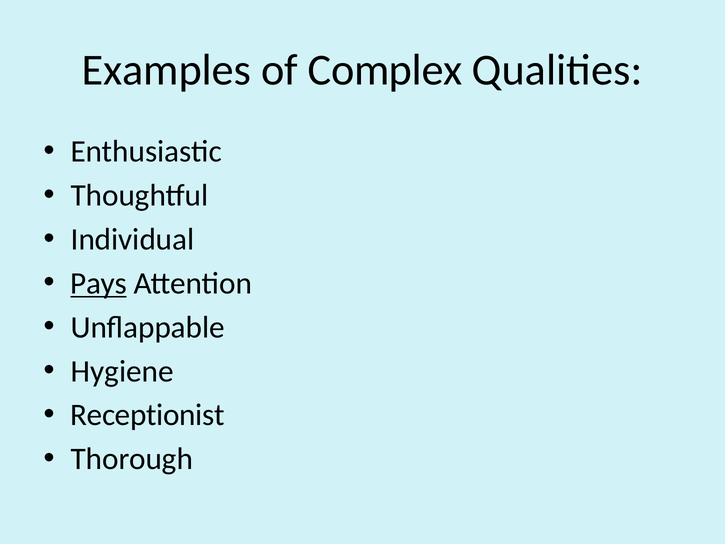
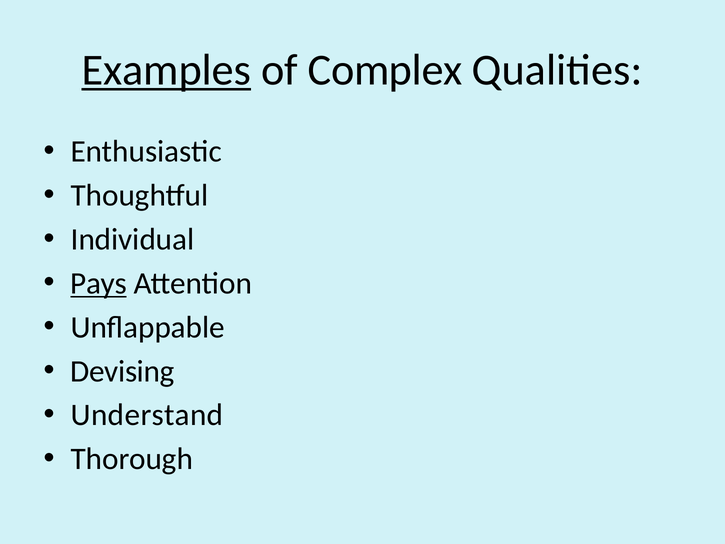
Examples underline: none -> present (166, 70)
Hygiene: Hygiene -> Devising (122, 371)
Receptionist: Receptionist -> Understand (147, 415)
